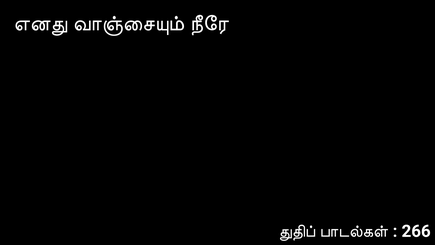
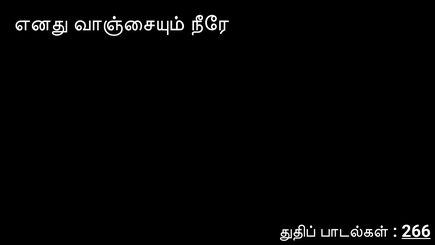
266 underline: none -> present (416, 231)
